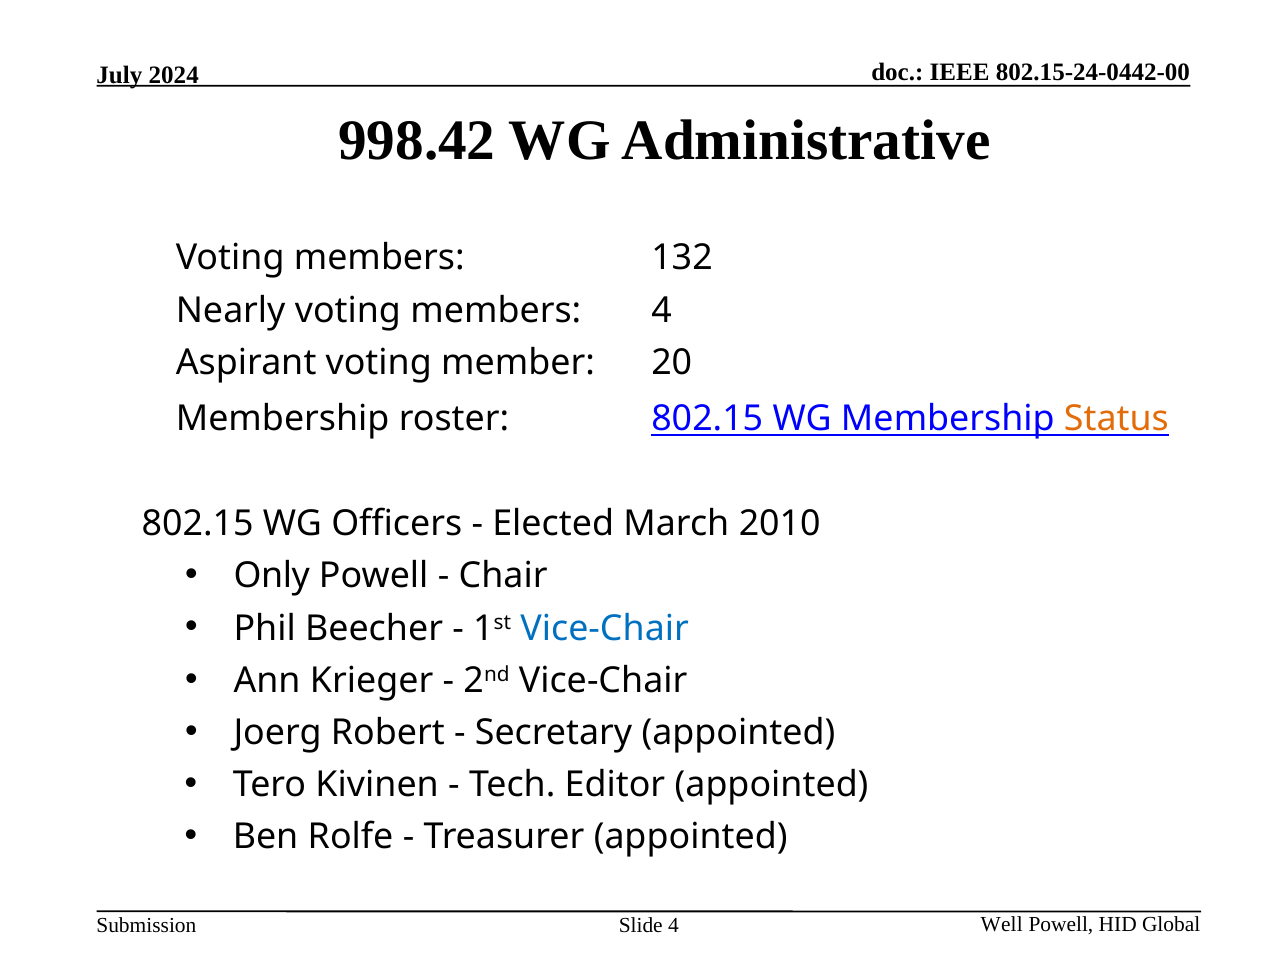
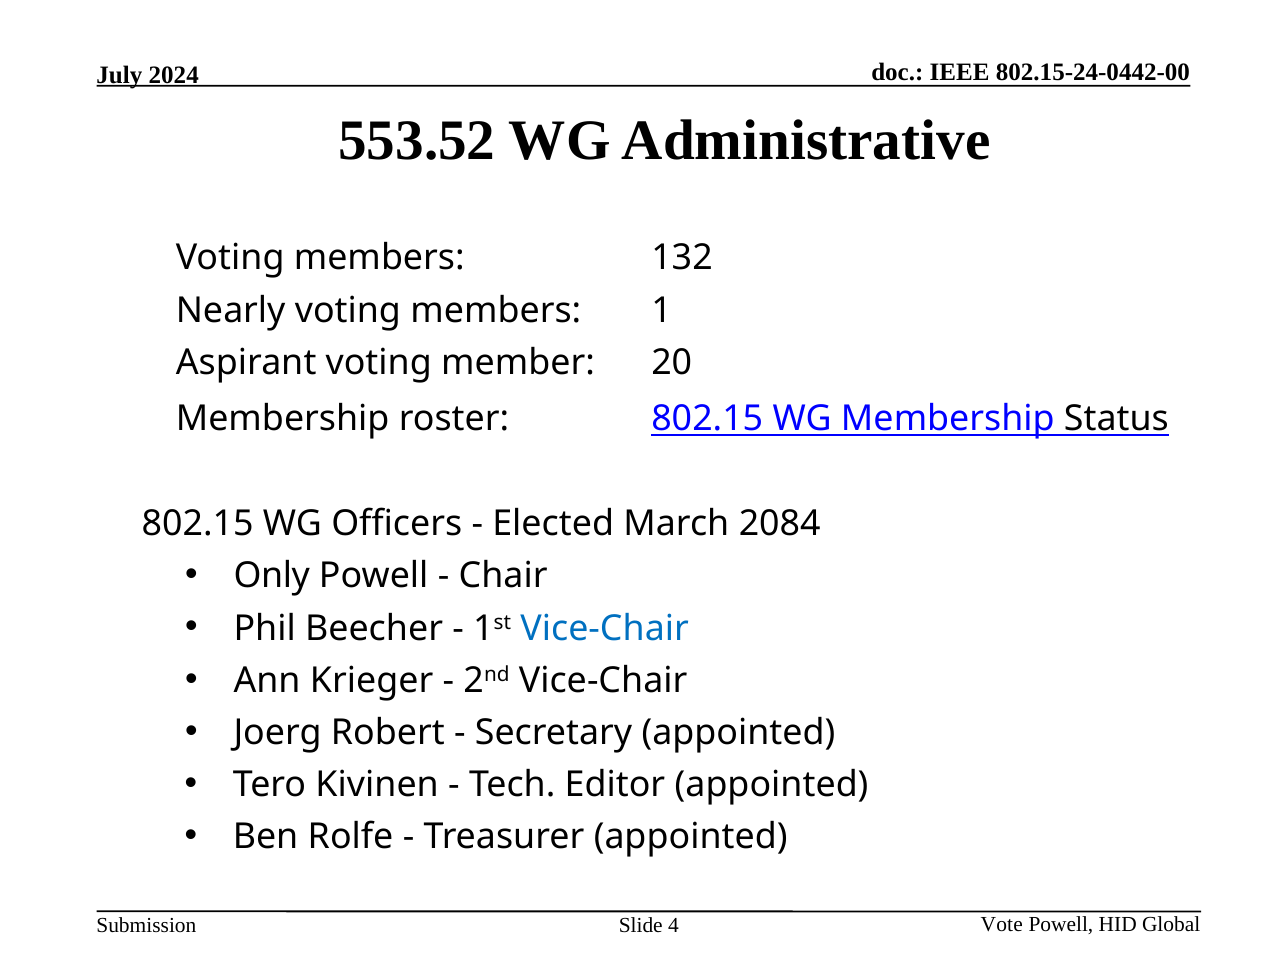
998.42: 998.42 -> 553.52 (417, 141)
members 4: 4 -> 1 (662, 310)
Status colour: orange -> black (1116, 419)
2010: 2010 -> 2084 (780, 524)
Well: Well -> Vote (1002, 925)
